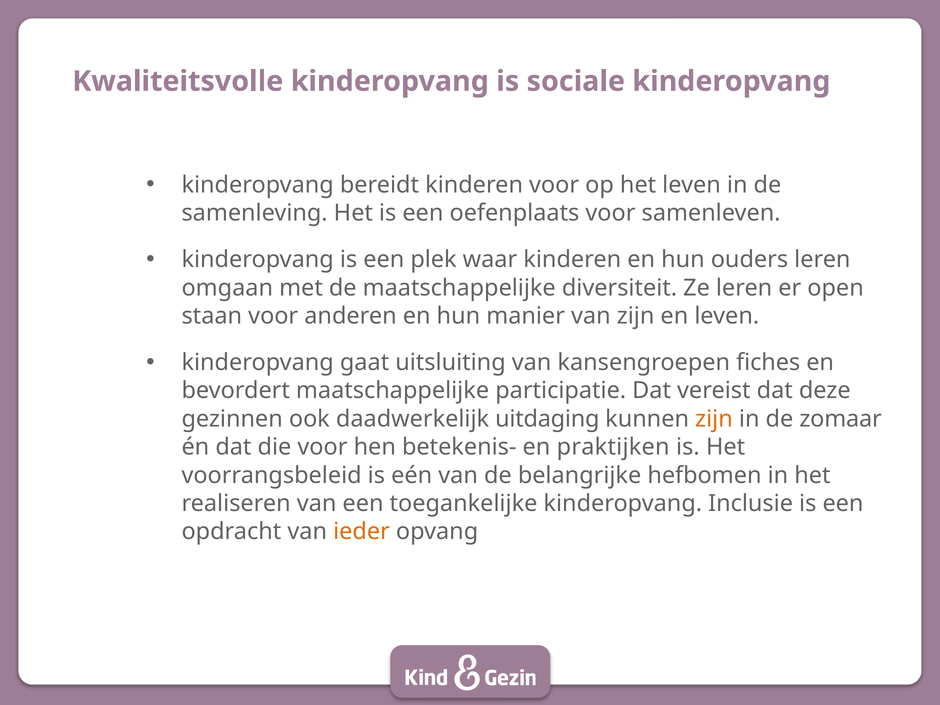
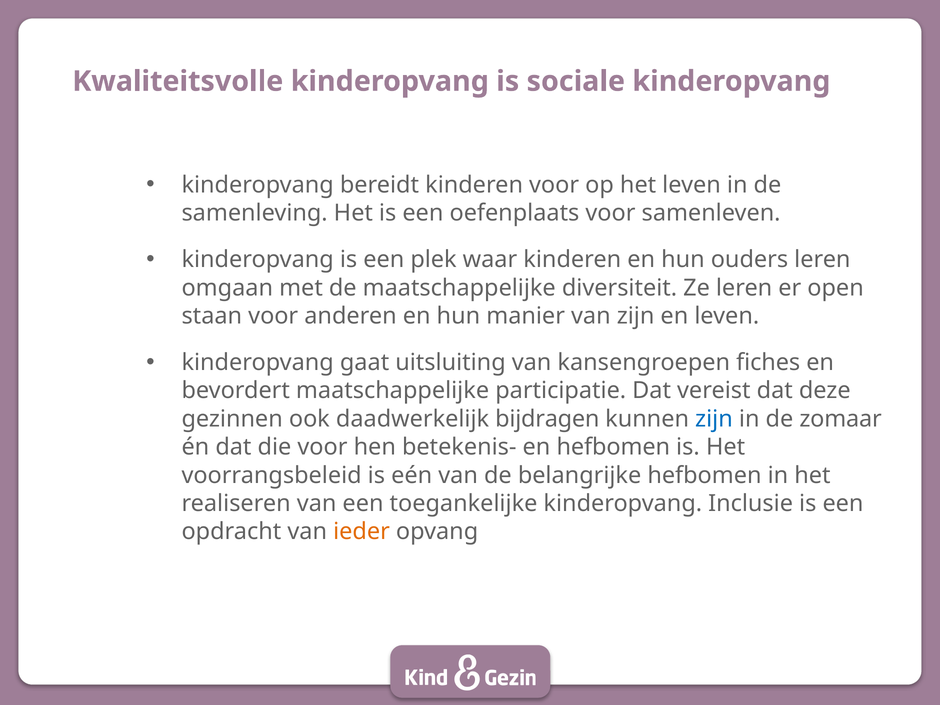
uitdaging: uitdaging -> bijdragen (547, 419)
zijn colour: orange -> blue (714, 419)
en praktijken: praktijken -> hefbomen (613, 447)
